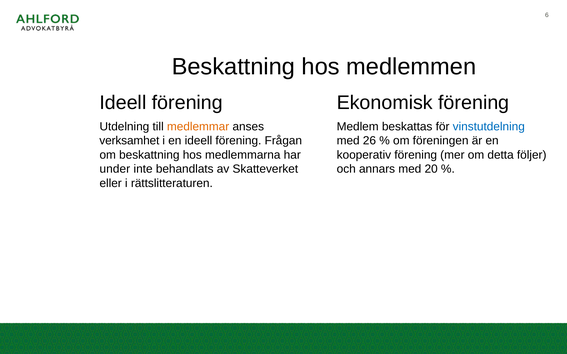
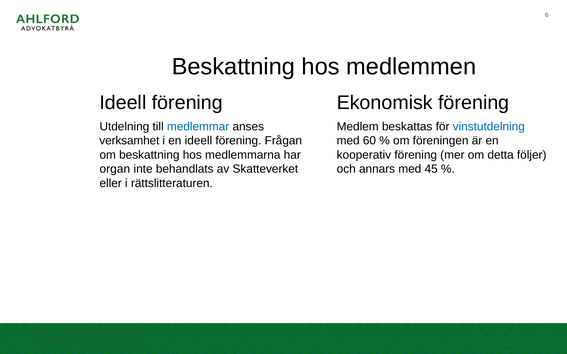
medlemmar colour: orange -> blue (198, 127)
26: 26 -> 60 (369, 141)
under: under -> organ (115, 169)
20: 20 -> 45 (431, 169)
